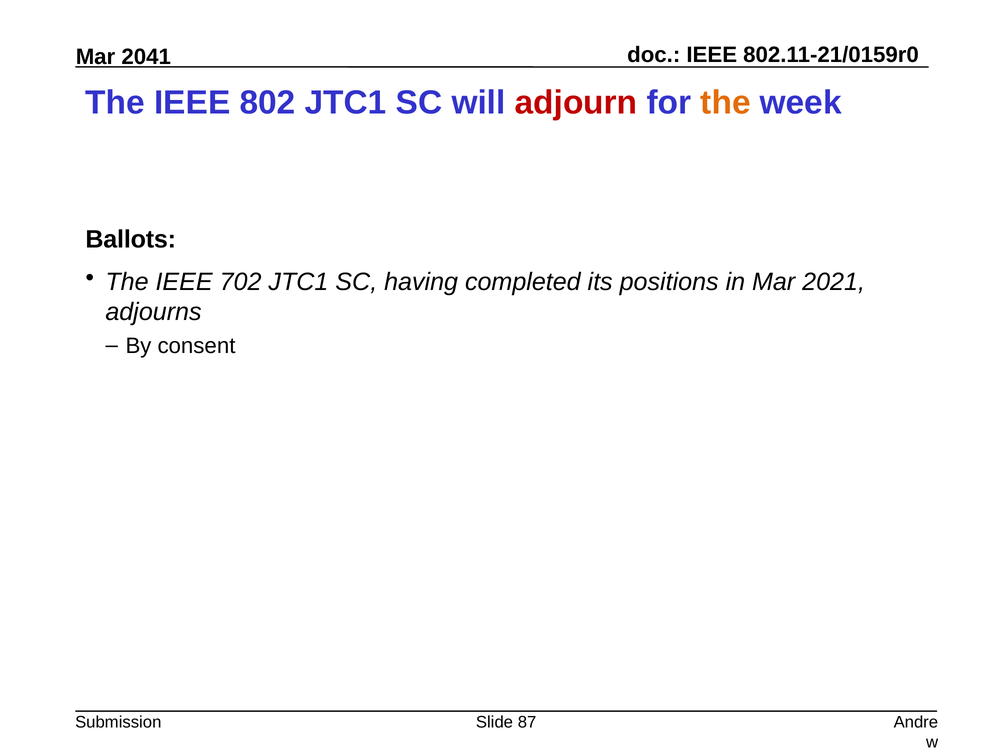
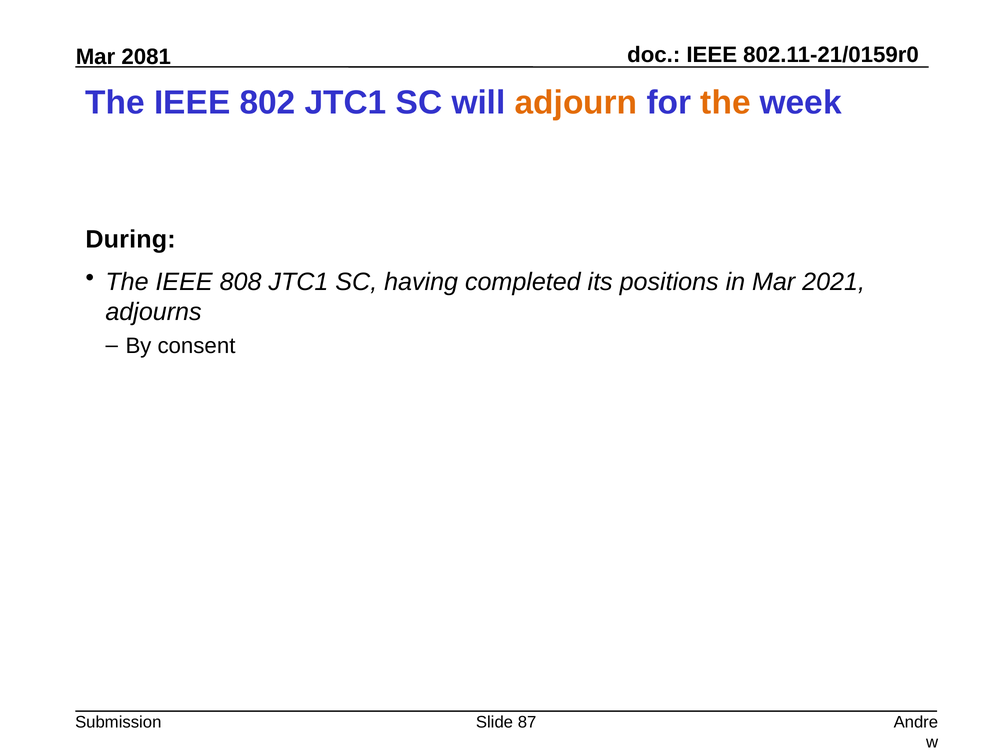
2041: 2041 -> 2081 (146, 57)
adjourn colour: red -> orange (576, 103)
Ballots: Ballots -> During (131, 239)
702: 702 -> 808 (241, 282)
